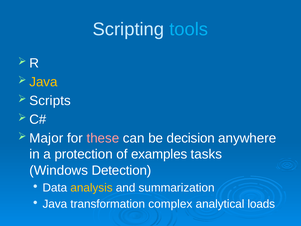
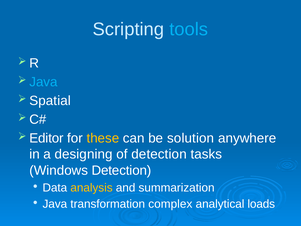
Java colour: yellow -> light blue (43, 82)
Scripts: Scripts -> Spatial (50, 101)
Major: Major -> Editor (47, 138)
these colour: pink -> yellow (103, 138)
decision: decision -> solution (191, 138)
protection: protection -> designing (84, 154)
of examples: examples -> detection (159, 154)
